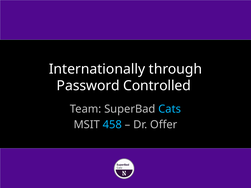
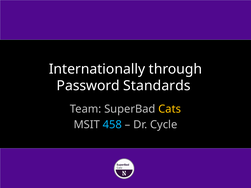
Controlled: Controlled -> Standards (157, 86)
Cats colour: light blue -> yellow (170, 109)
Offer: Offer -> Cycle (164, 125)
